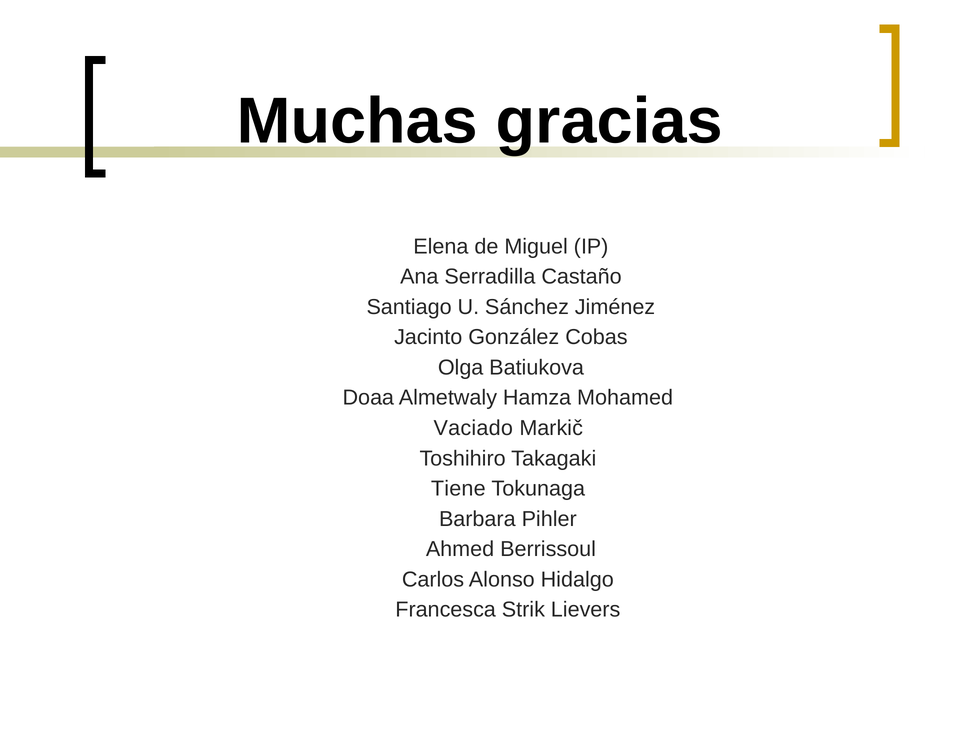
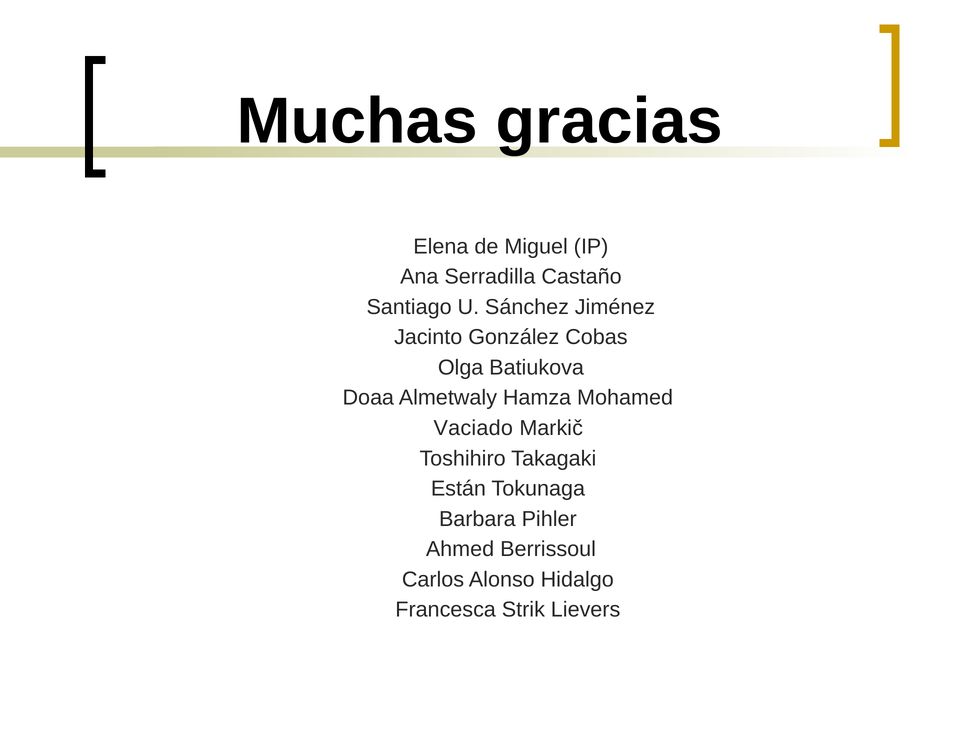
Tiene: Tiene -> Están (458, 488)
